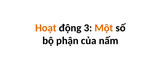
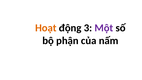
Một colour: orange -> purple (104, 28)
